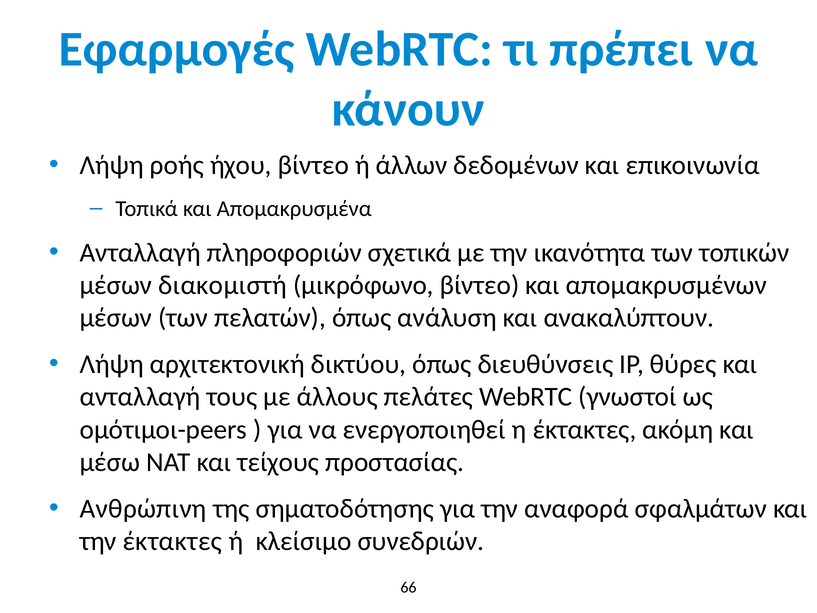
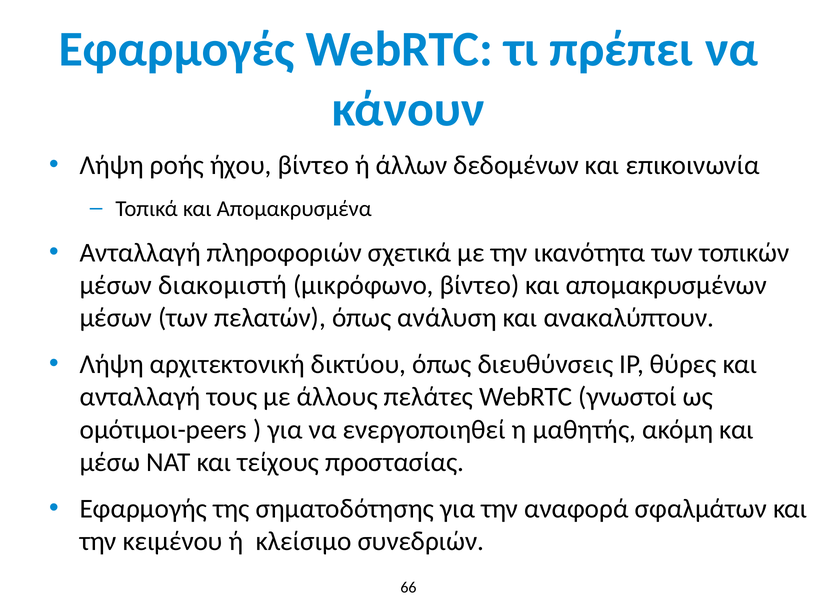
η έκτακτες: έκτακτες -> μαθητής (584, 429)
Ανθρώπινη: Ανθρώπινη -> Εφαρμογής (143, 508)
την έκτακτες: έκτακτες -> κειμένου (173, 541)
